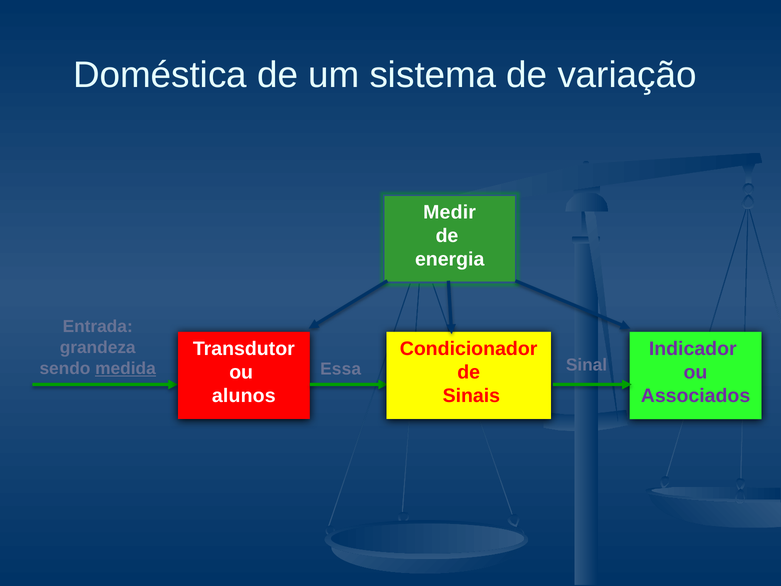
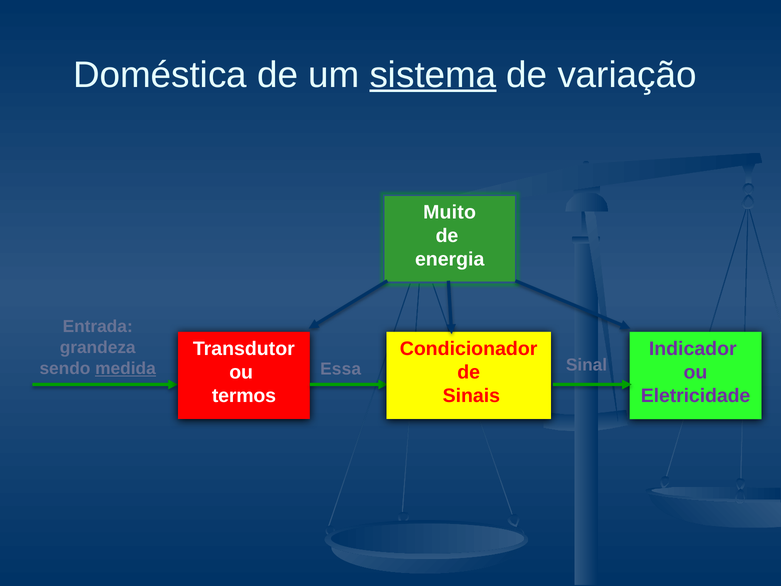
sistema underline: none -> present (433, 75)
Medir: Medir -> Muito (450, 212)
alunos: alunos -> termos (244, 395)
Associados: Associados -> Eletricidade (696, 395)
